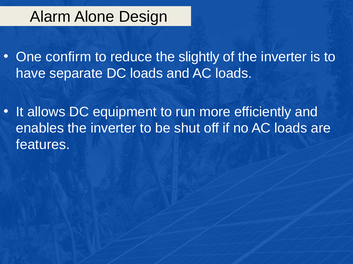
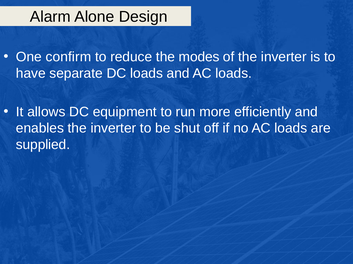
slightly: slightly -> modes (199, 57)
features: features -> supplied (43, 145)
